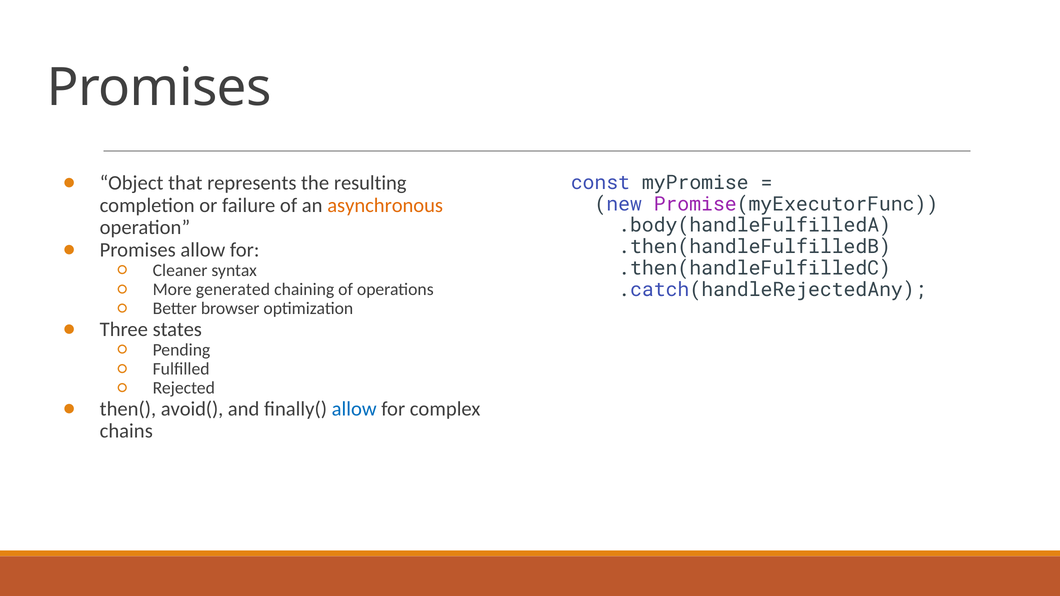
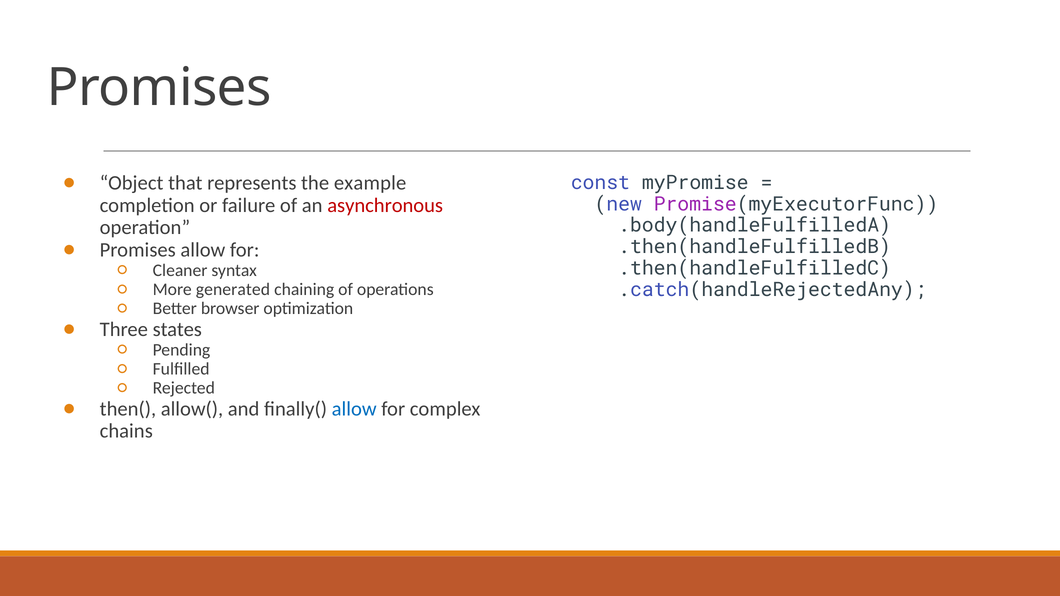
resulting: resulting -> example (370, 183)
asynchronous colour: orange -> red (385, 205)
avoid(: avoid( -> allow( (192, 409)
